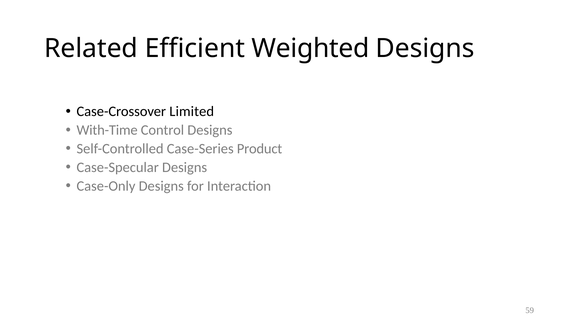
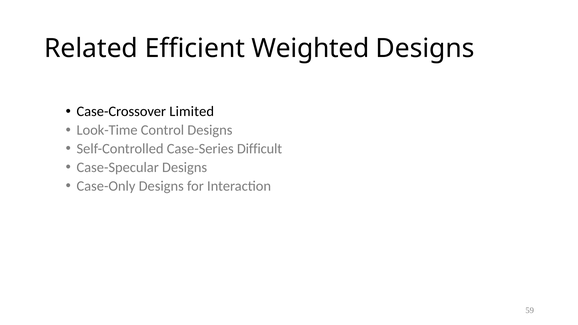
With-Time: With-Time -> Look-Time (107, 130)
Product: Product -> Difficult (260, 149)
